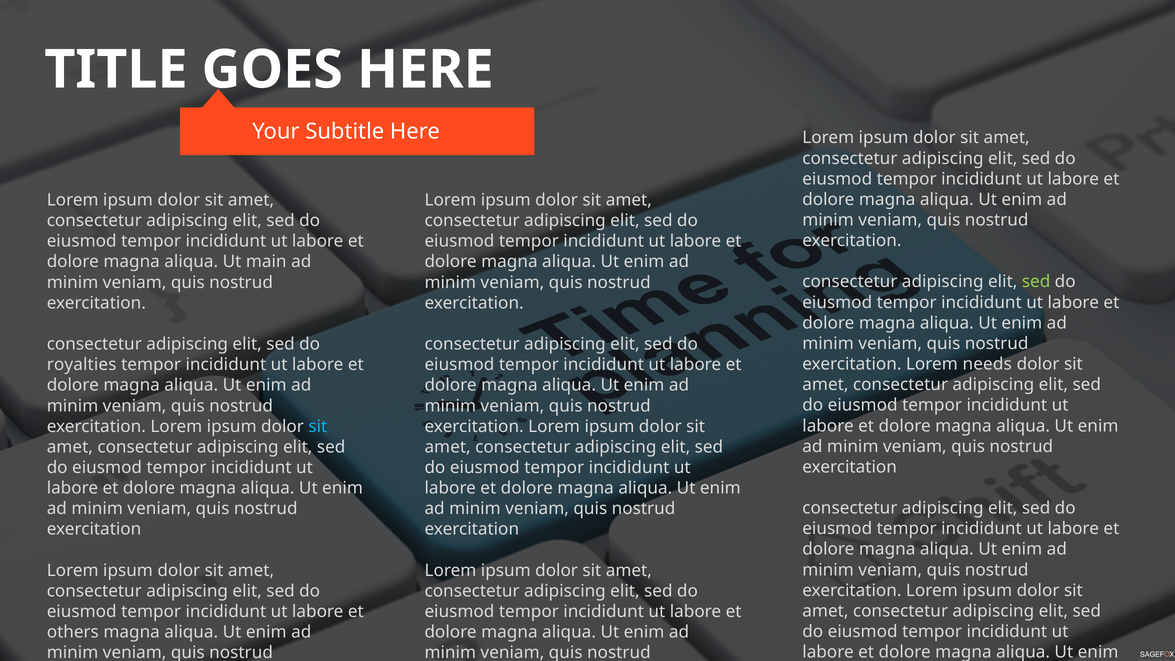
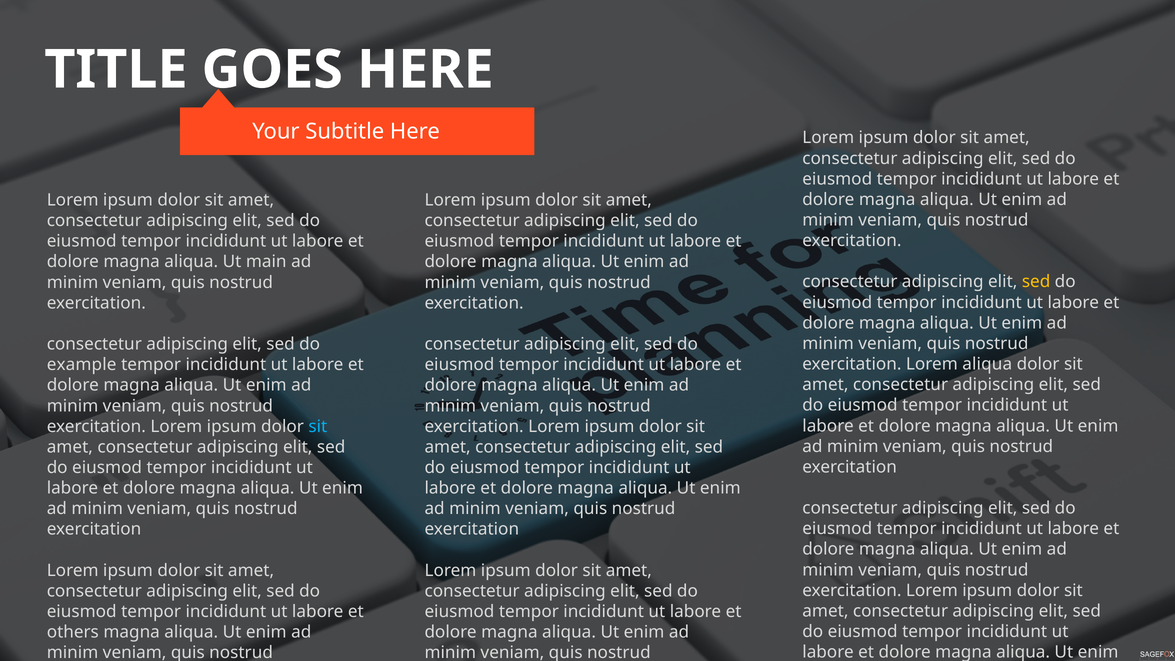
sed colour: light green -> yellow (1036, 282)
Lorem needs: needs -> aliqua (987, 364)
royalties: royalties -> example (82, 365)
